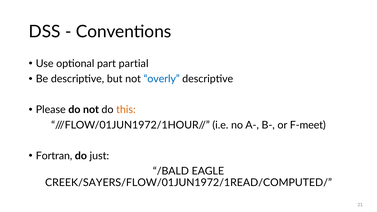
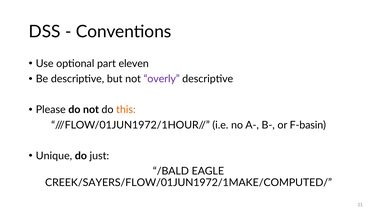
partial: partial -> eleven (134, 64)
overly colour: blue -> purple (162, 79)
F-meet: F-meet -> F-basin (308, 125)
Fortran: Fortran -> Unique (54, 156)
CREEK/SAYERS/FLOW/01JUN1972/1READ/COMPUTED/: CREEK/SAYERS/FLOW/01JUN1972/1READ/COMPUTED/ -> CREEK/SAYERS/FLOW/01JUN1972/1MAKE/COMPUTED/ (188, 183)
